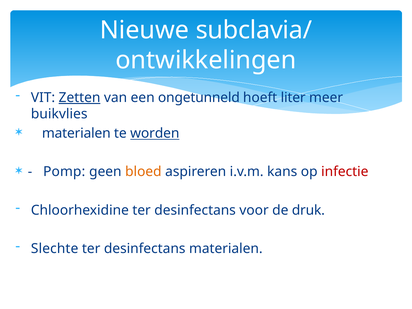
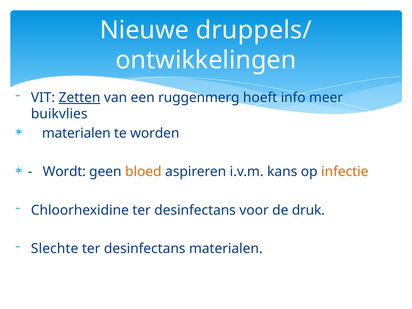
subclavia/: subclavia/ -> druppels/ (254, 30)
ongetunneld: ongetunneld -> ruggenmerg (199, 98)
liter: liter -> info (293, 98)
worden underline: present -> none (155, 133)
Pomp: Pomp -> Wordt (64, 172)
infectie colour: red -> orange (345, 172)
